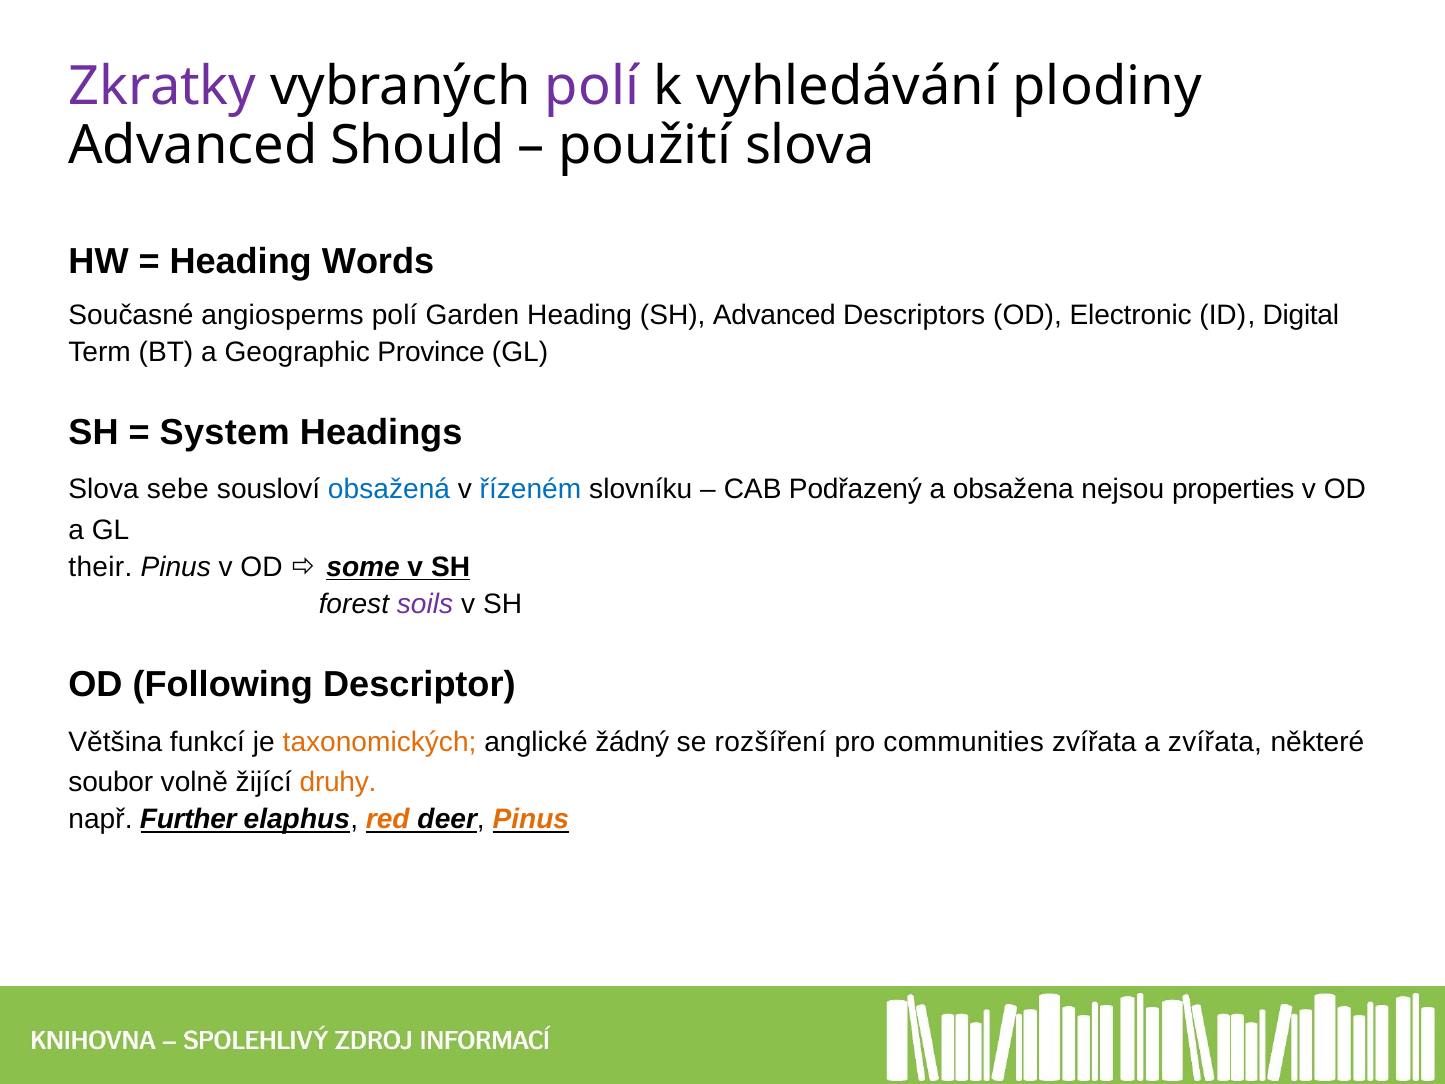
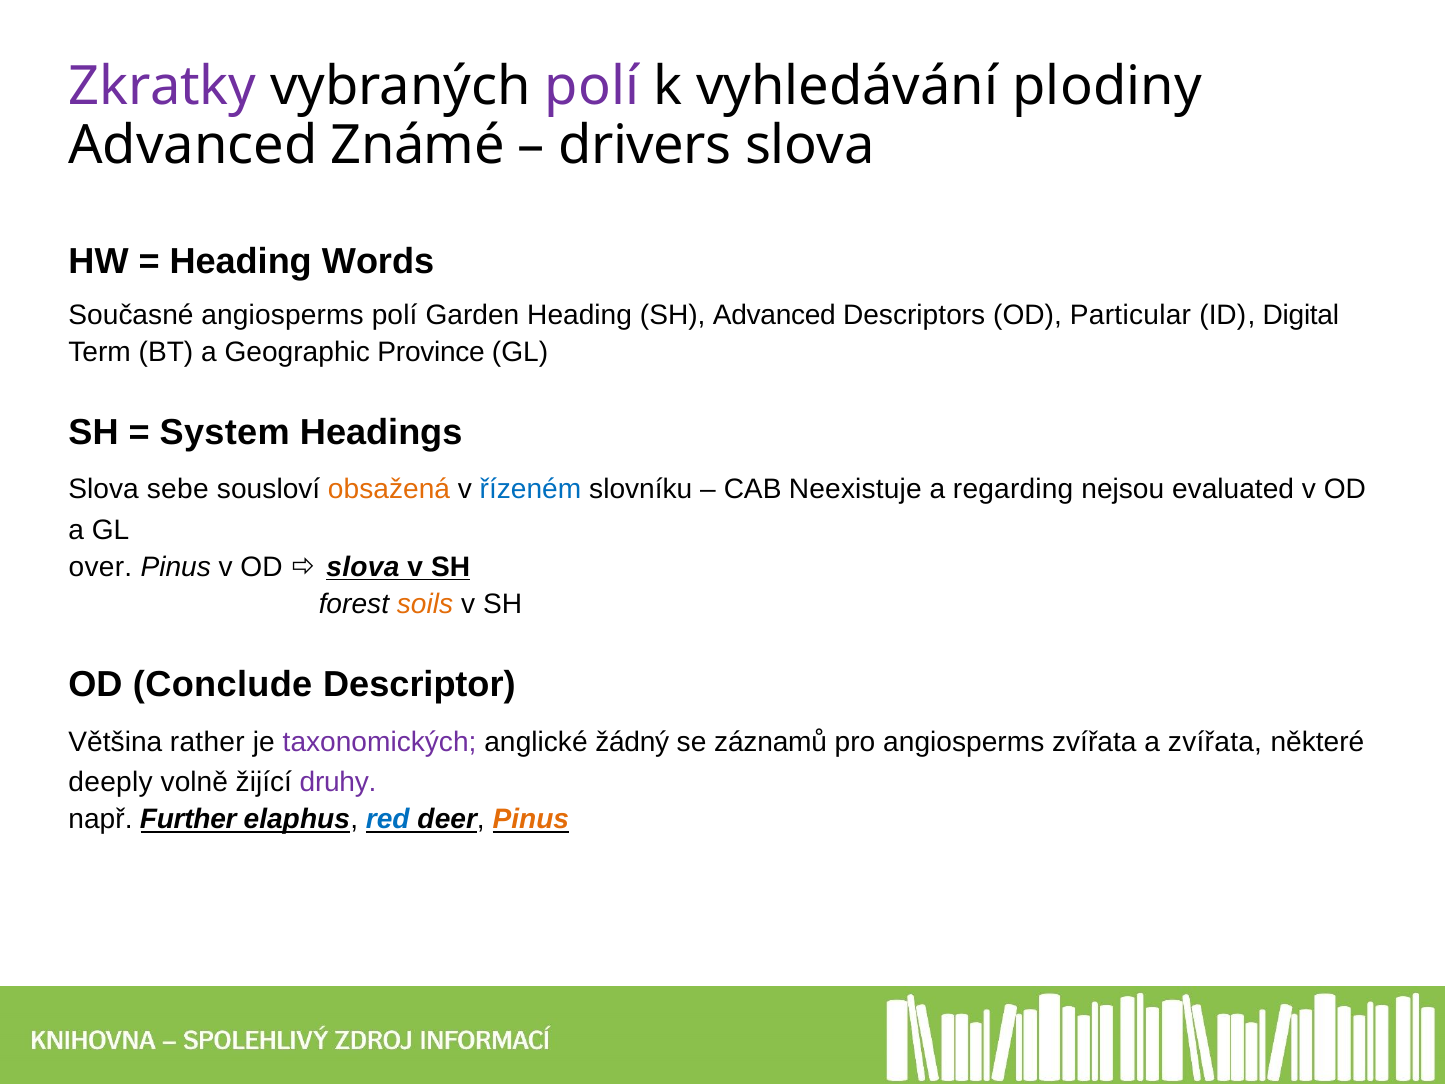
Should: Should -> Známé (418, 146)
použití: použití -> drivers (645, 146)
Electronic: Electronic -> Particular (1130, 315)
obsažená colour: blue -> orange (389, 489)
Podřazený: Podřazený -> Neexistuje (855, 489)
obsažena: obsažena -> regarding (1013, 489)
properties: properties -> evaluated (1233, 489)
their: their -> over (100, 567)
some: some -> slova (363, 567)
soils colour: purple -> orange (425, 604)
Following: Following -> Conclude (223, 685)
funkcí: funkcí -> rather (207, 742)
taxonomických colour: orange -> purple (380, 742)
rozšíření: rozšíření -> záznamů (771, 742)
pro communities: communities -> angiosperms (964, 742)
soubor: soubor -> deeply (111, 782)
druhy colour: orange -> purple (338, 782)
red colour: orange -> blue (388, 819)
